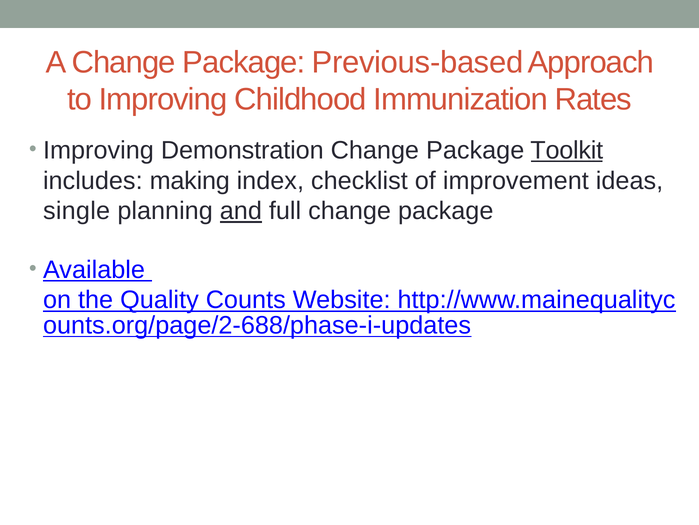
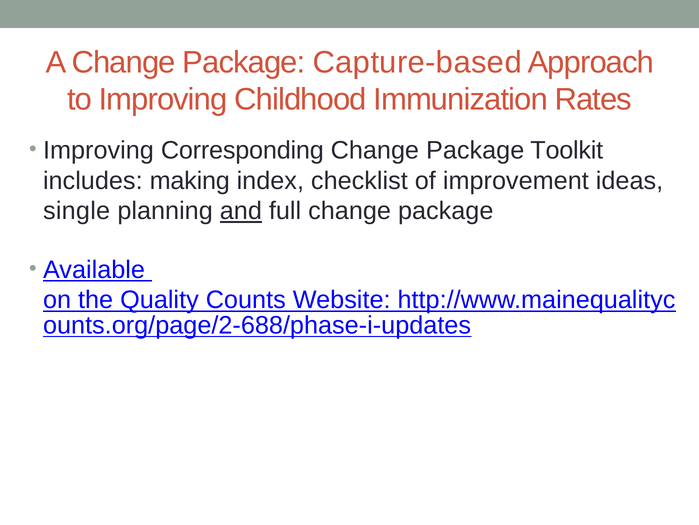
Previous-based: Previous-based -> Capture-based (417, 62)
Demonstration: Demonstration -> Corresponding (242, 150)
Toolkit underline: present -> none (567, 150)
